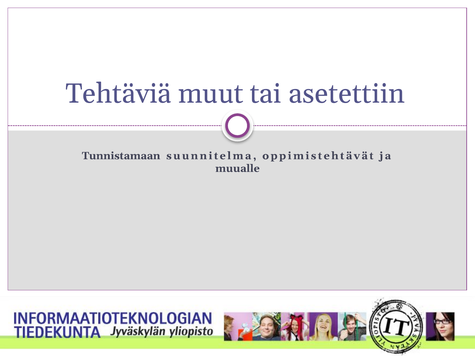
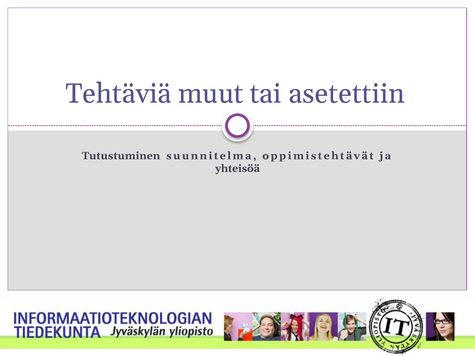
Tunnistamaan: Tunnistamaan -> Tutustuminen (121, 156)
muualle: muualle -> yhteisöä (238, 169)
